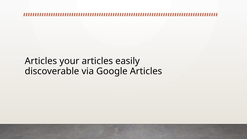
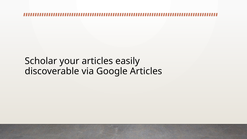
Articles: Articles -> Scholar (41, 61)
